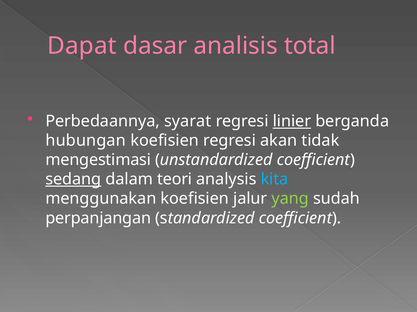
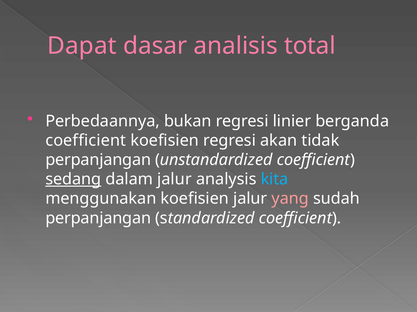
syarat: syarat -> bukan (188, 121)
linier underline: present -> none (292, 121)
hubungan: hubungan -> coefficient (86, 141)
mengestimasi: mengestimasi -> perpanjangan (98, 160)
dalam teori: teori -> jalur (174, 180)
yang colour: light green -> pink (290, 199)
